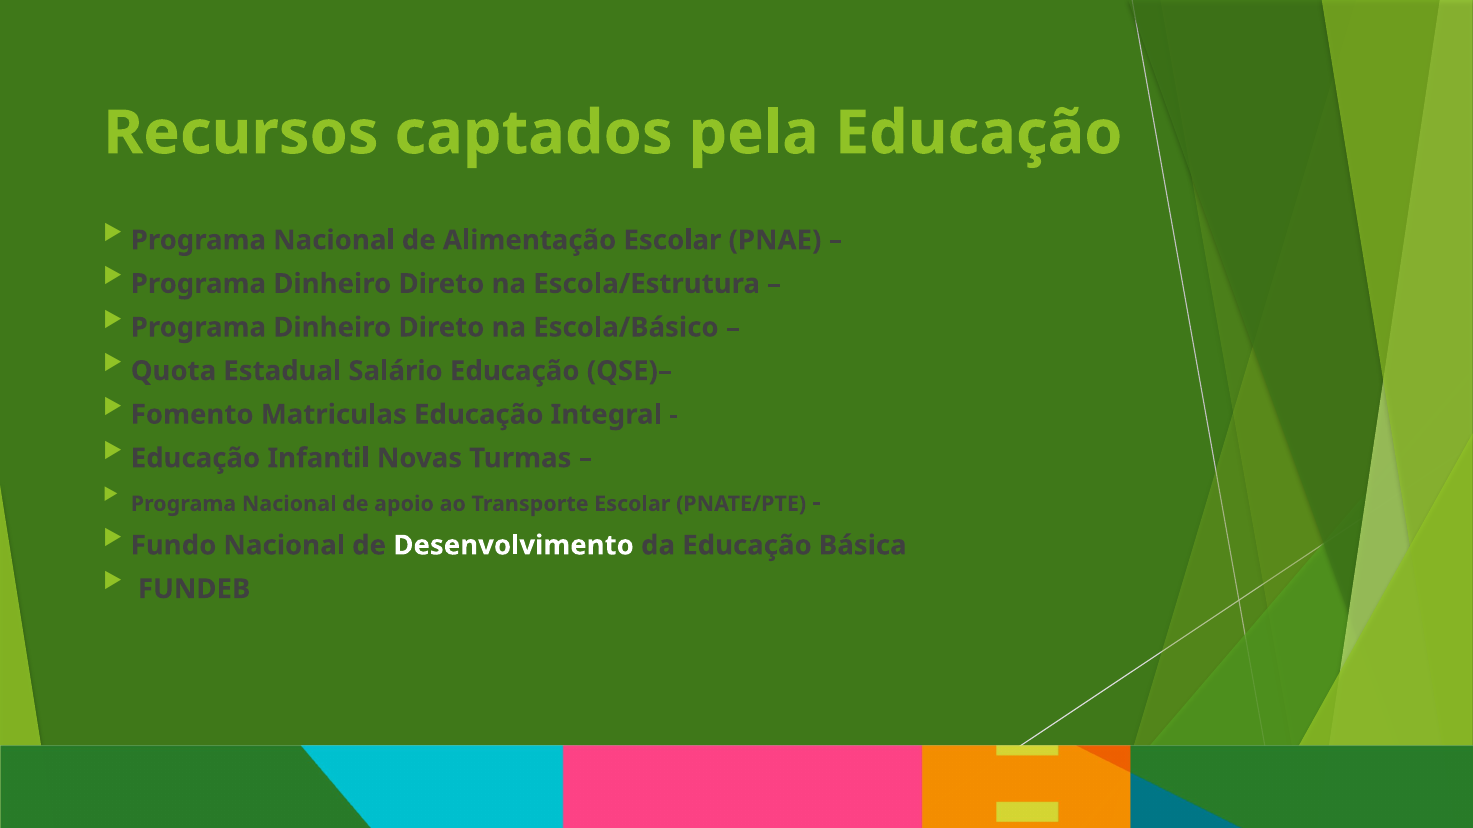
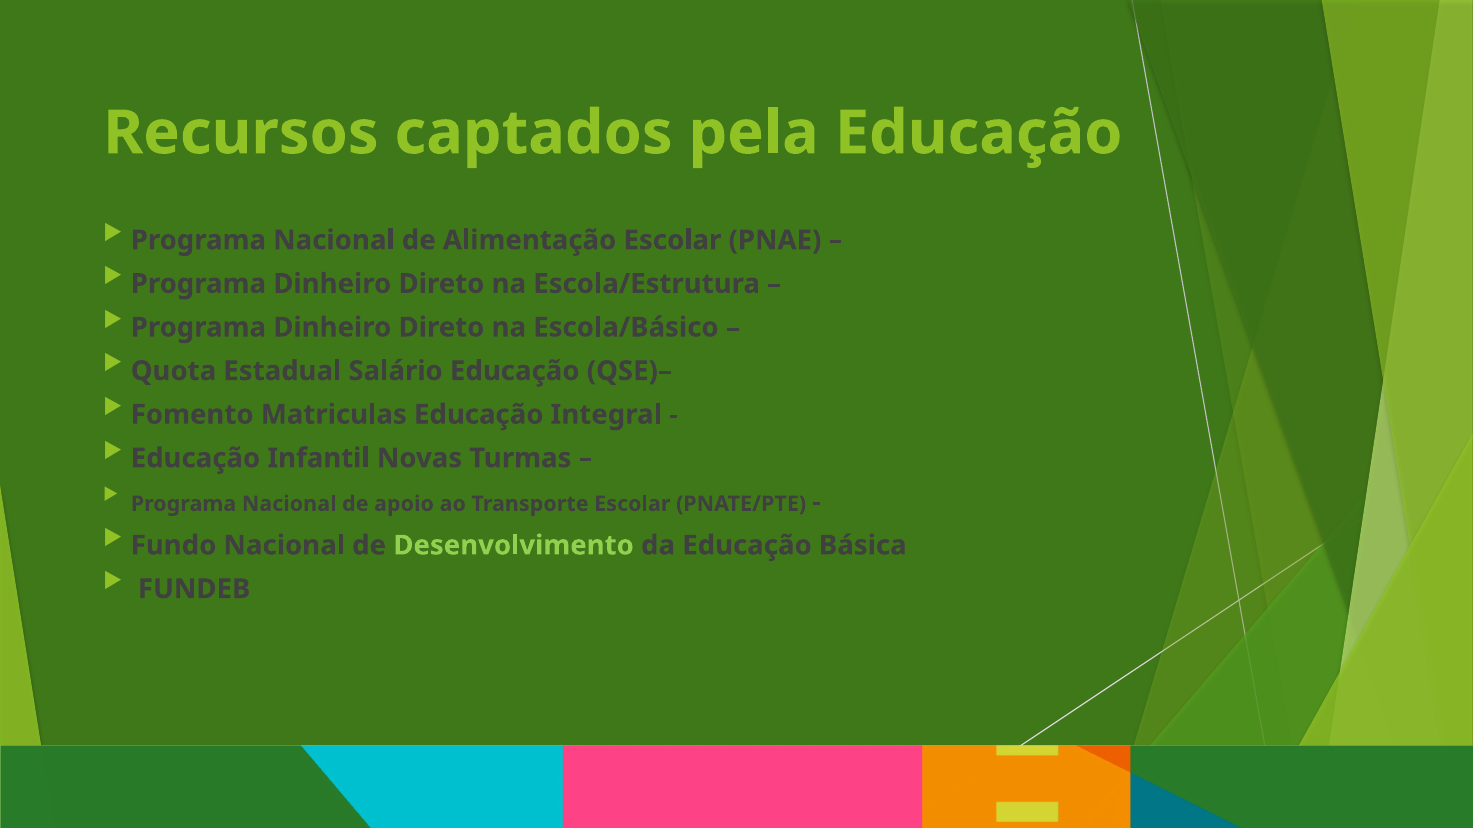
Desenvolvimento colour: white -> light green (514, 546)
